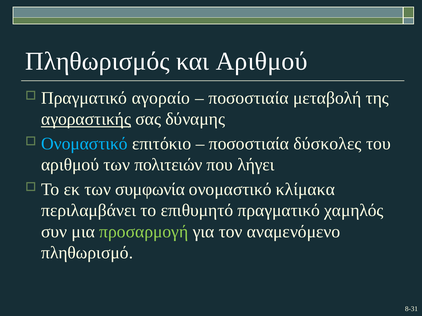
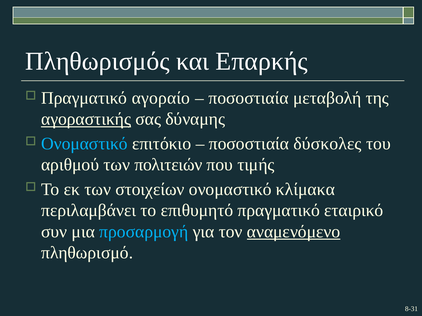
και Αριθμού: Αριθμού -> Επαρκής (262, 62)
λήγει: λήγει -> τιμής (256, 165)
συμφωνία: συμφωνία -> στοιχείων (150, 190)
χαμηλός: χαμηλός -> εταιρικό (354, 211)
προσαρμογή colour: light green -> light blue (144, 232)
αναμενόμενο underline: none -> present (294, 232)
